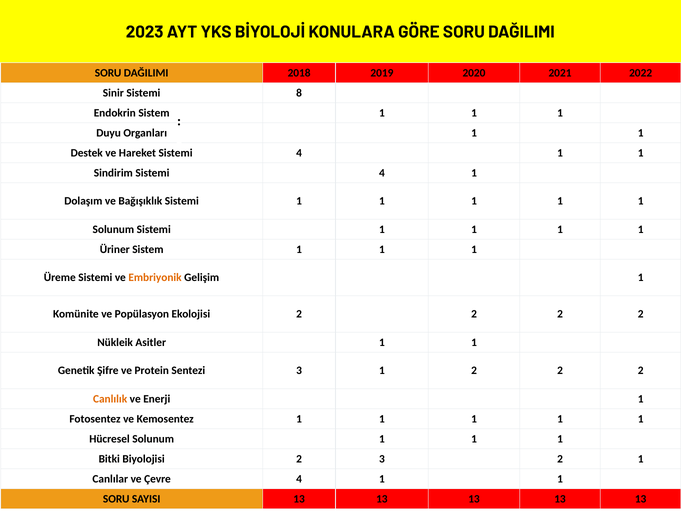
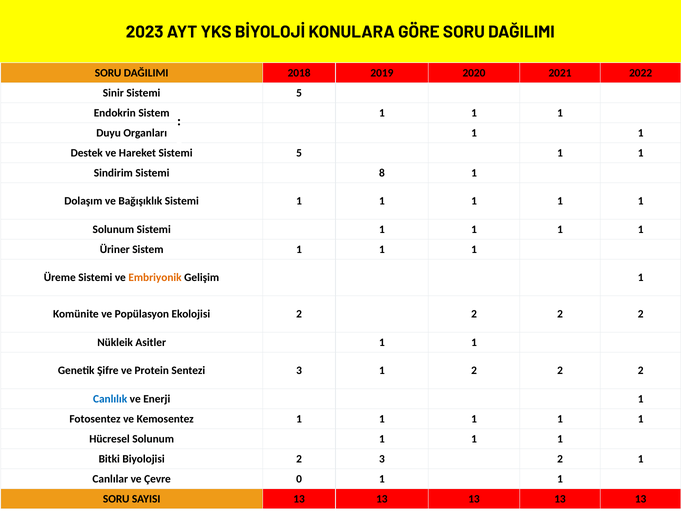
Sinir Sistemi 8: 8 -> 5 (299, 93)
Hareket Sistemi 4: 4 -> 5 (299, 153)
Sindirim Sistemi 4: 4 -> 8 (382, 173)
Canlılık colour: orange -> blue (110, 399)
Çevre 4: 4 -> 0 (299, 479)
